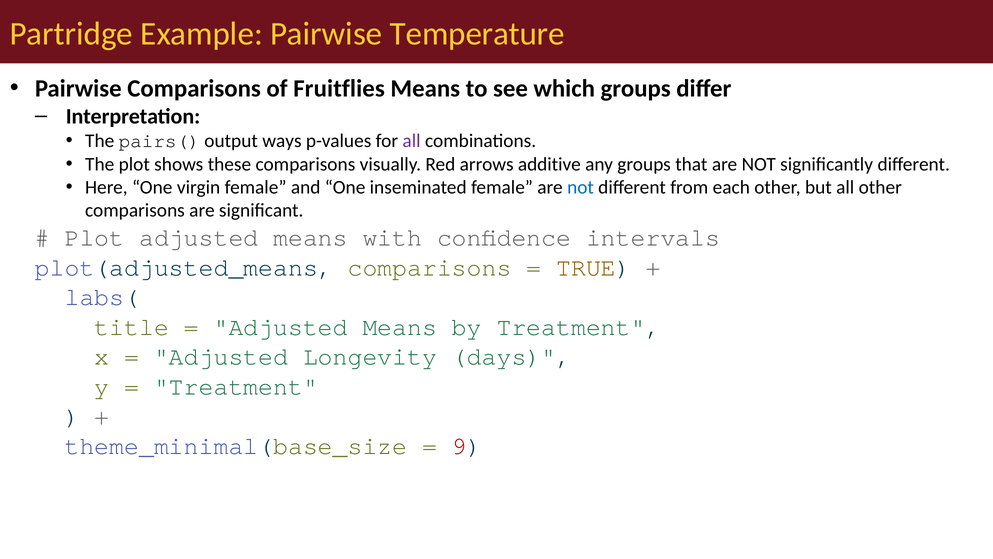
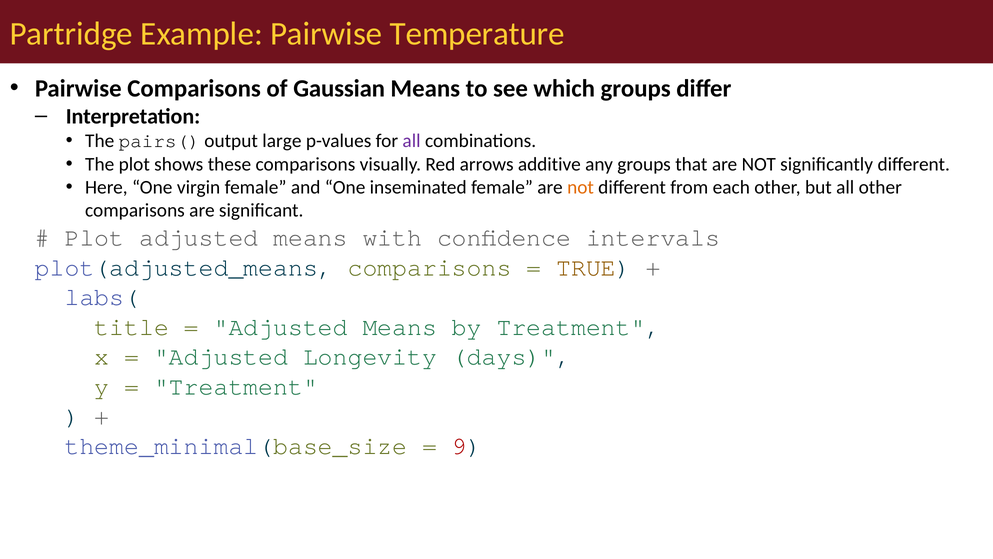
Fruitflies: Fruitflies -> Gaussian (339, 88)
ways: ways -> large (282, 141)
not colour: blue -> orange (581, 187)
